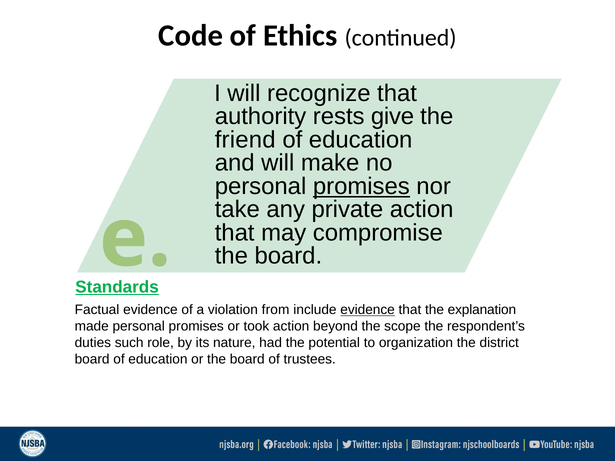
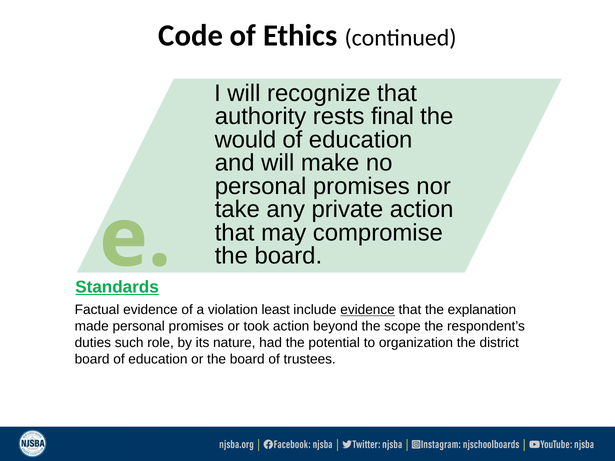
give: give -> final (393, 117)
friend: friend -> would (245, 140)
promises underline: present -> none (361, 186)
from: from -> least (276, 310)
